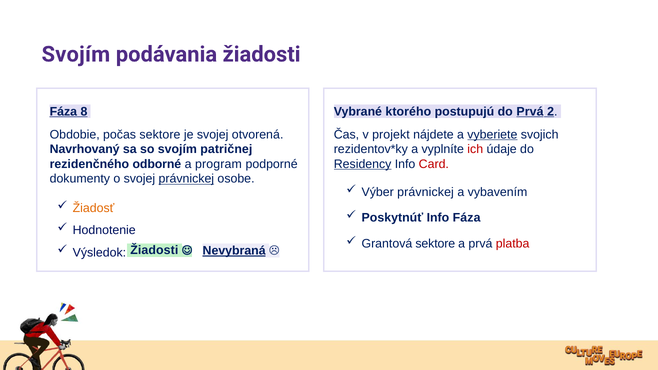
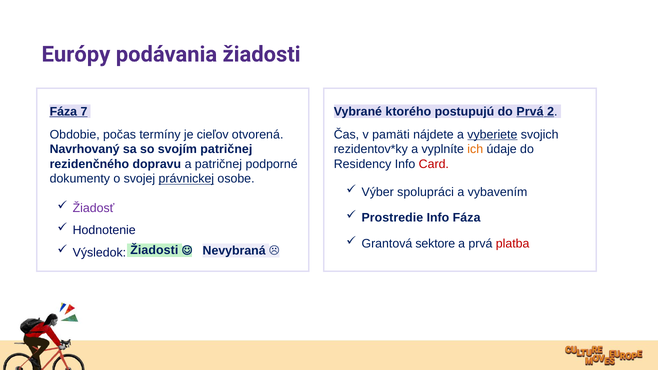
Svojím: Svojím -> Európy (76, 54)
8: 8 -> 7 (84, 111)
počas sektore: sektore -> termíny (160, 134)
je svojej: svojej -> cieľov (213, 134)
projekt: projekt -> pamäti (391, 134)
ich colour: red -> orange (475, 149)
odborné: odborné -> dopravu (157, 164)
a program: program -> patričnej (218, 164)
Residency underline: present -> none (363, 164)
Výber právnickej: právnickej -> spolupráci (426, 192)
Žiadosť colour: orange -> purple (94, 208)
Poskytnúť: Poskytnúť -> Prostredie (392, 218)
Nevybraná underline: present -> none (234, 251)
